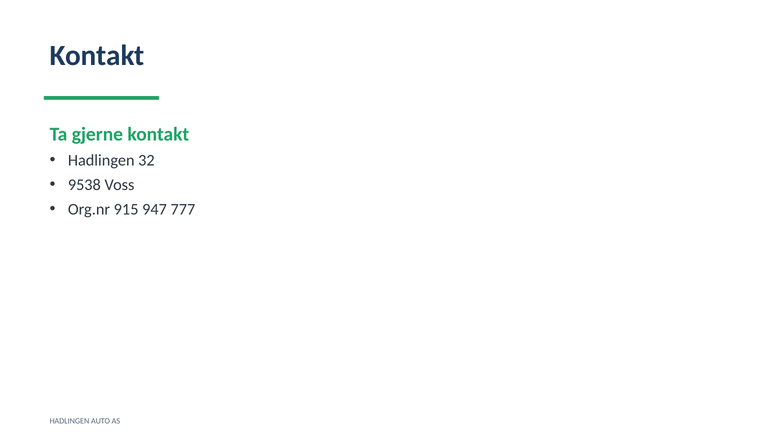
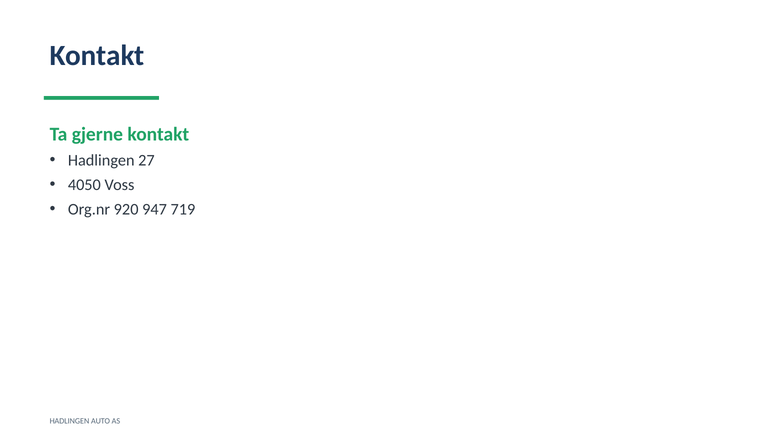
32: 32 -> 27 (146, 160)
9538: 9538 -> 4050 (84, 185)
915: 915 -> 920 (126, 209)
777: 777 -> 719 (183, 209)
